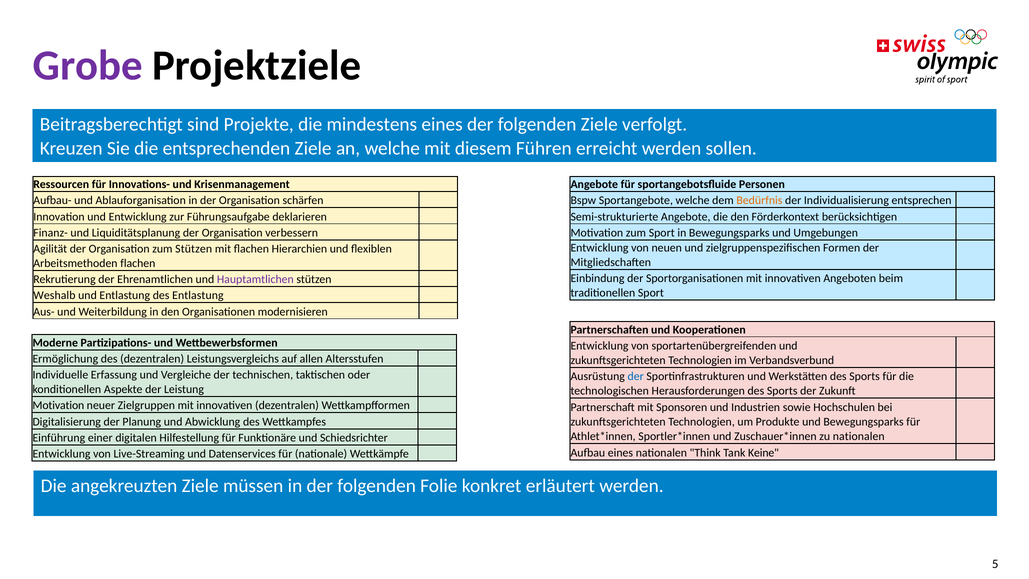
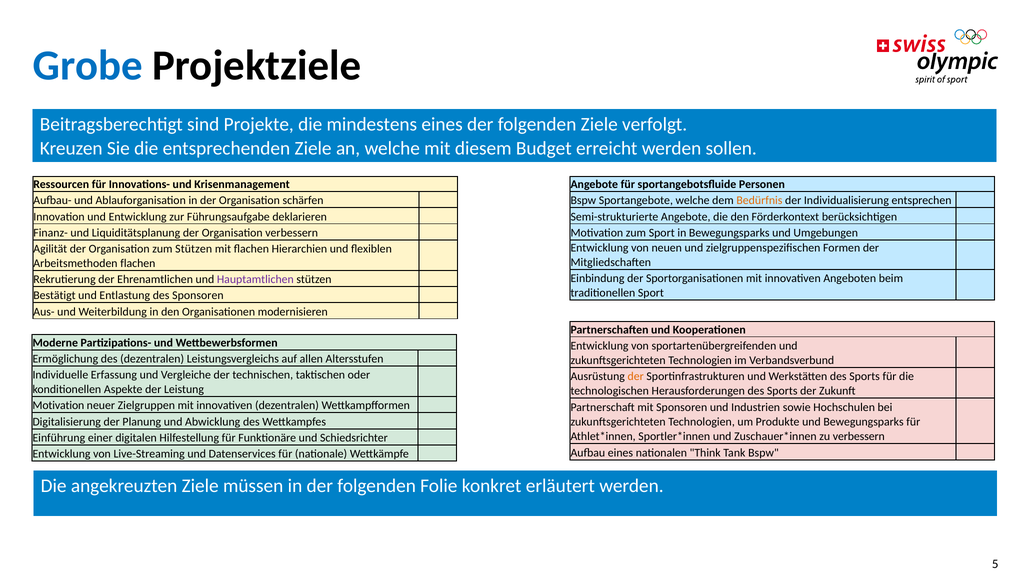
Grobe colour: purple -> blue (88, 66)
Führen: Führen -> Budget (544, 148)
Weshalb: Weshalb -> Bestätigt (54, 295)
des Entlastung: Entlastung -> Sponsoren (198, 295)
der colour: blue -> orange (636, 376)
zu nationalen: nationalen -> verbessern (859, 436)
Tank Keine: Keine -> Bspw (763, 453)
